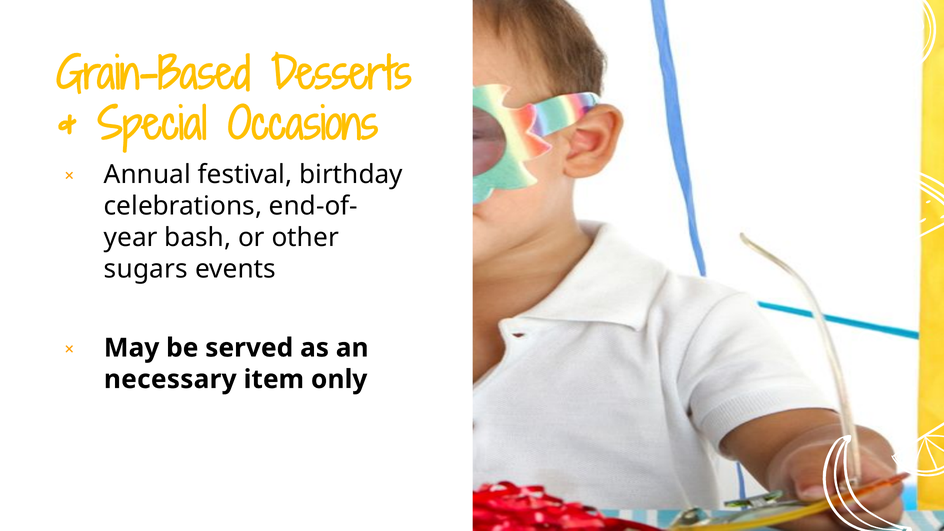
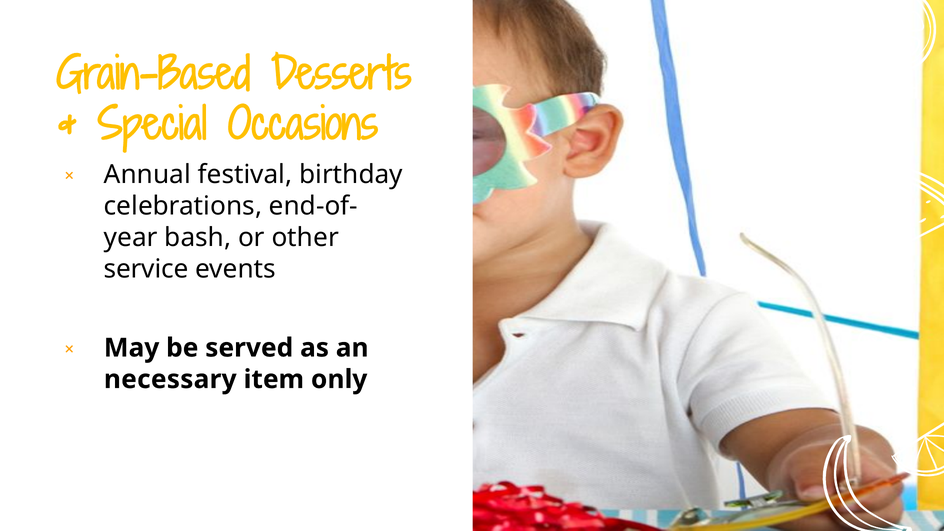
sugars: sugars -> service (146, 269)
